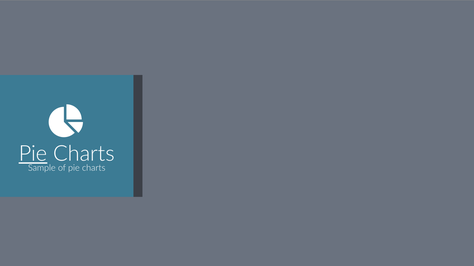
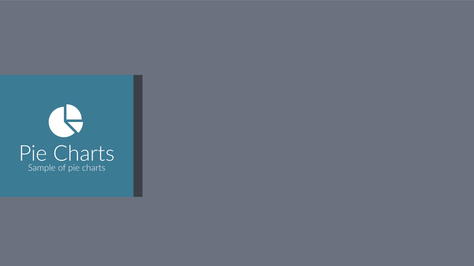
Pie underline: present -> none (33, 154)
